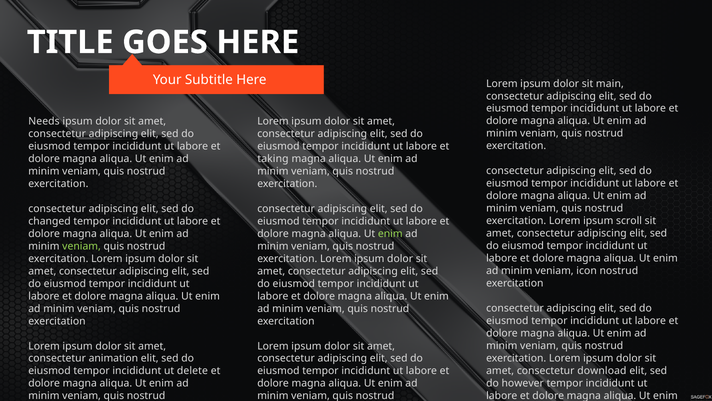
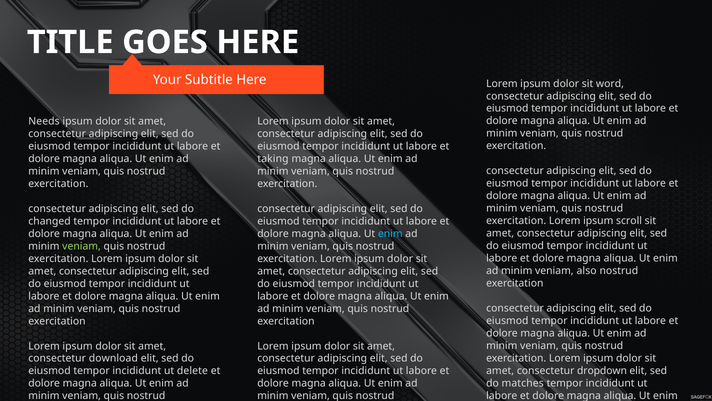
main: main -> word (610, 83)
enim colour: light green -> light blue (390, 233)
icon: icon -> also (587, 270)
animation: animation -> download (113, 358)
download: download -> dropdown (602, 370)
however: however -> matches (523, 383)
